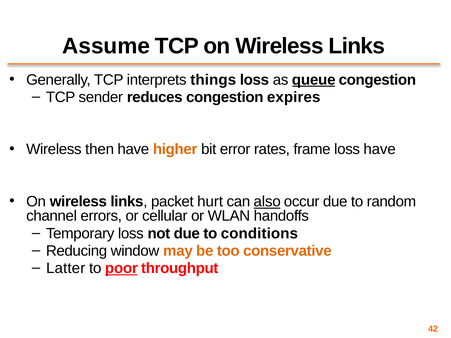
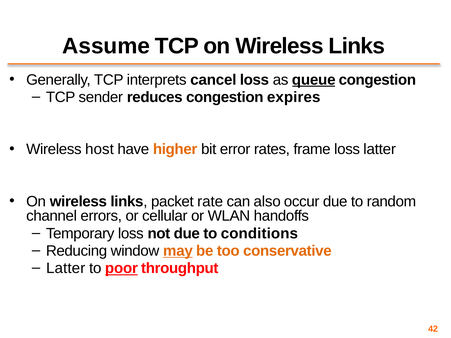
things: things -> cancel (213, 80)
then: then -> host (99, 149)
loss have: have -> latter (380, 149)
hurt: hurt -> rate (210, 202)
also underline: present -> none (267, 202)
may underline: none -> present (178, 251)
